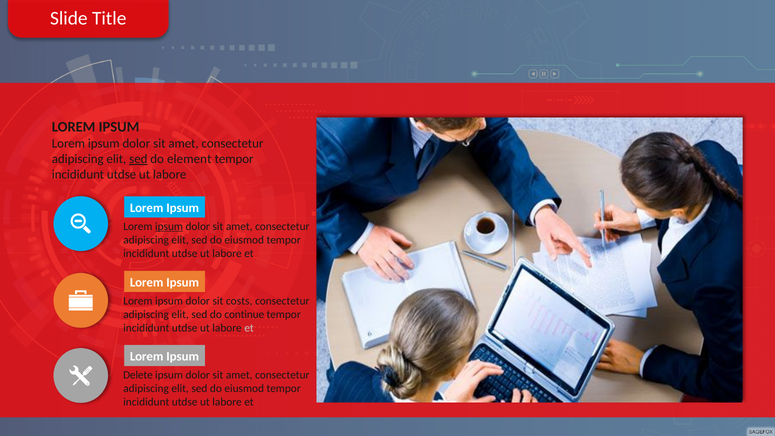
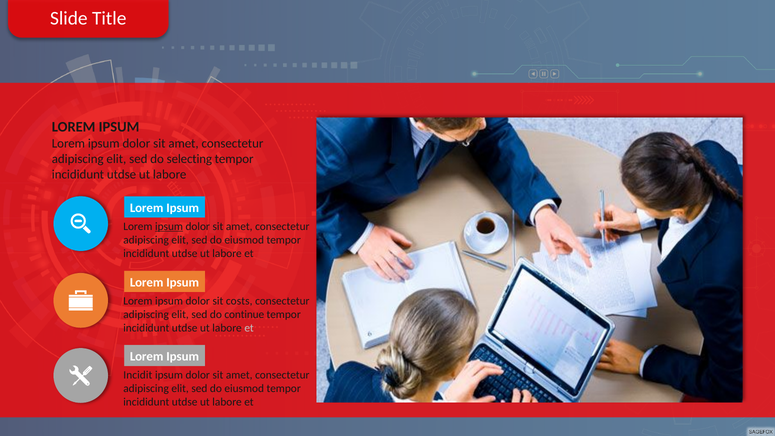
sed underline: present -> none (138, 159)
element: element -> selecting (189, 159)
Delete: Delete -> Incidit (138, 375)
